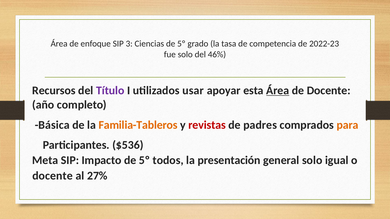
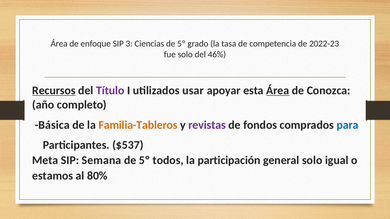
Recursos underline: none -> present (54, 91)
de Docente: Docente -> Conozca (329, 91)
revistas colour: red -> purple (207, 125)
padres: padres -> fondos (260, 125)
para colour: orange -> blue (348, 125)
$536: $536 -> $537 (128, 145)
Impacto: Impacto -> Semana (101, 161)
presentación: presentación -> participación (229, 161)
docente: docente -> estamos (53, 176)
27%: 27% -> 80% (97, 176)
